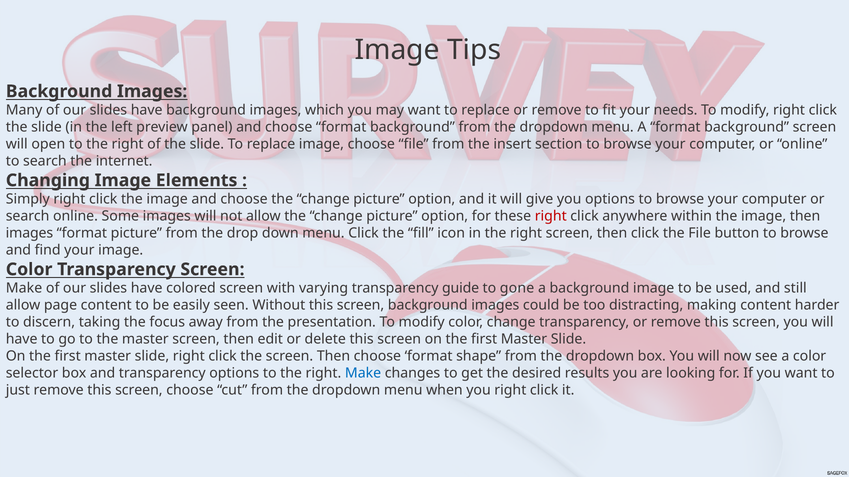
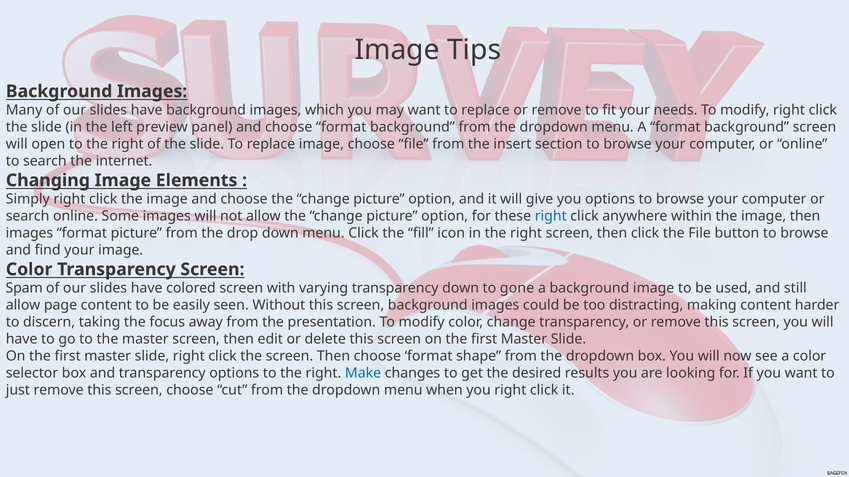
right colour: red -> blue (551, 216)
Make: Make -> Spam (24, 289)
transparency guide: guide -> down (461, 289)
